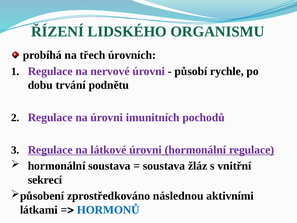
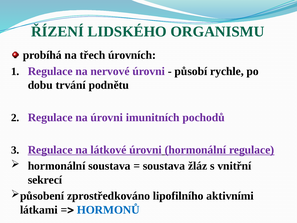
následnou: následnou -> lipofilního (178, 196)
